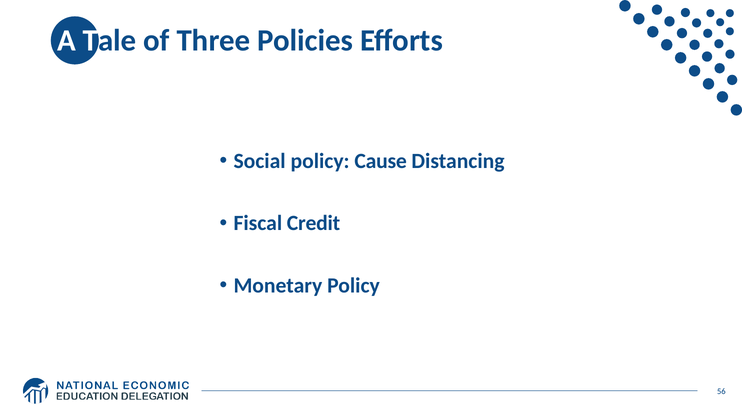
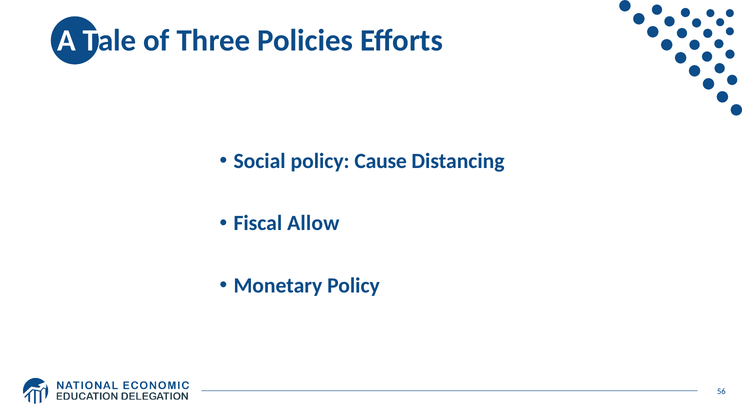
Credit: Credit -> Allow (313, 223)
